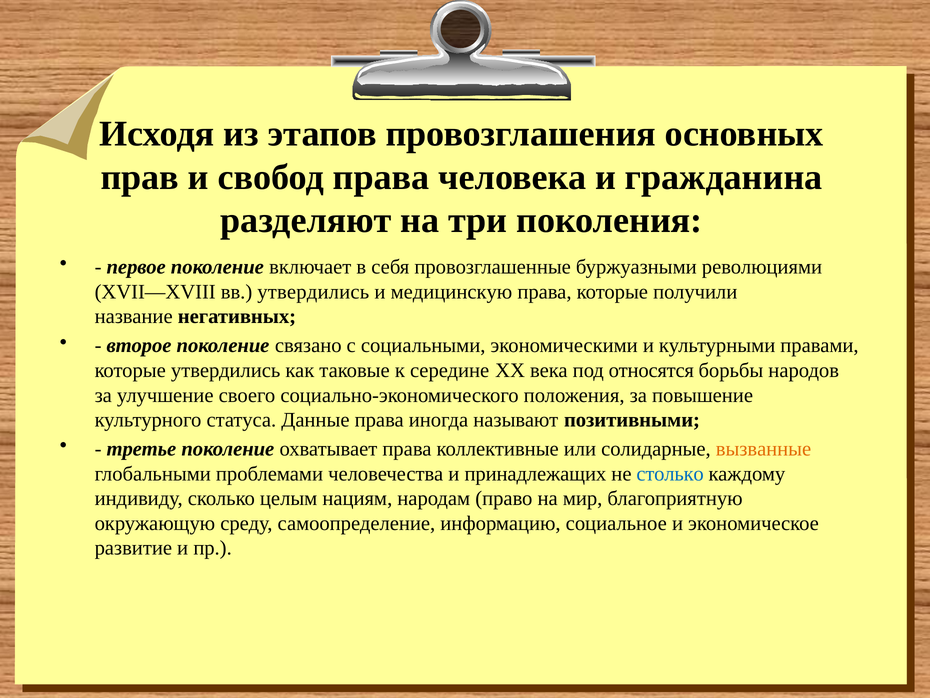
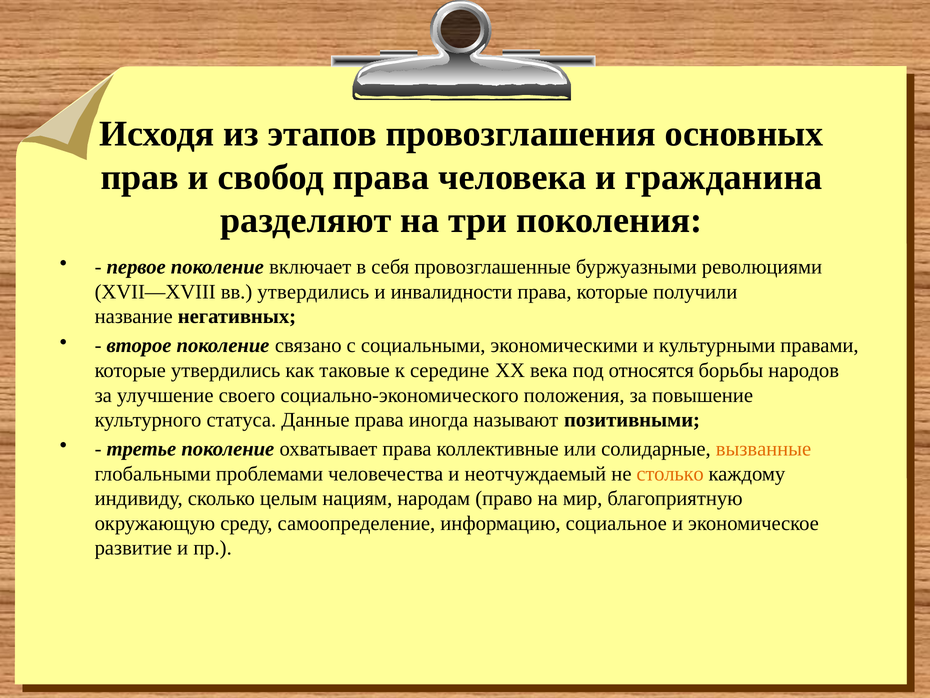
медицинскую: медицинскую -> инвалидности (452, 292)
принадлежащих: принадлежащих -> неотчуждаемый (535, 473)
столько colour: blue -> orange (670, 473)
